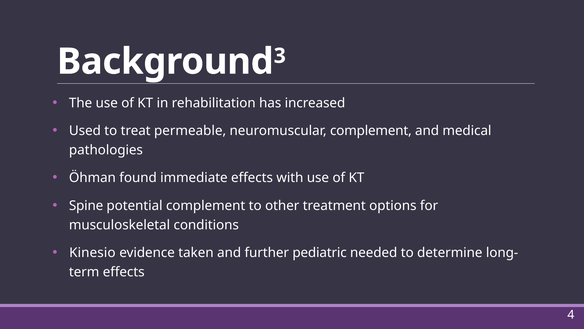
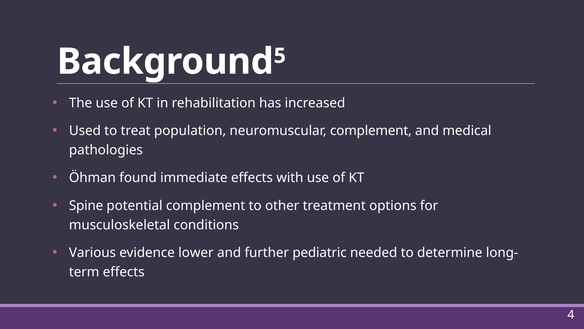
3: 3 -> 5 (280, 56)
permeable: permeable -> population (190, 131)
Kinesio: Kinesio -> Various (92, 252)
taken: taken -> lower (196, 252)
